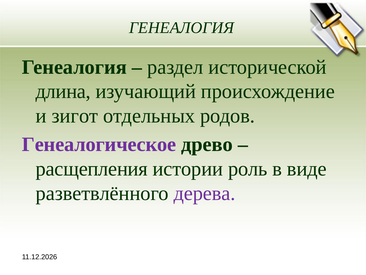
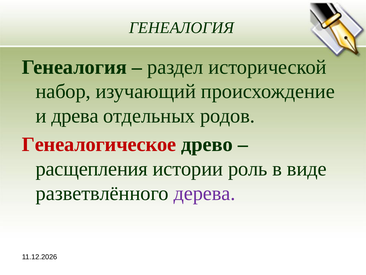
длина: длина -> набор (63, 91)
зигот: зигот -> древа (75, 116)
Генеалогическое colour: purple -> red (99, 144)
